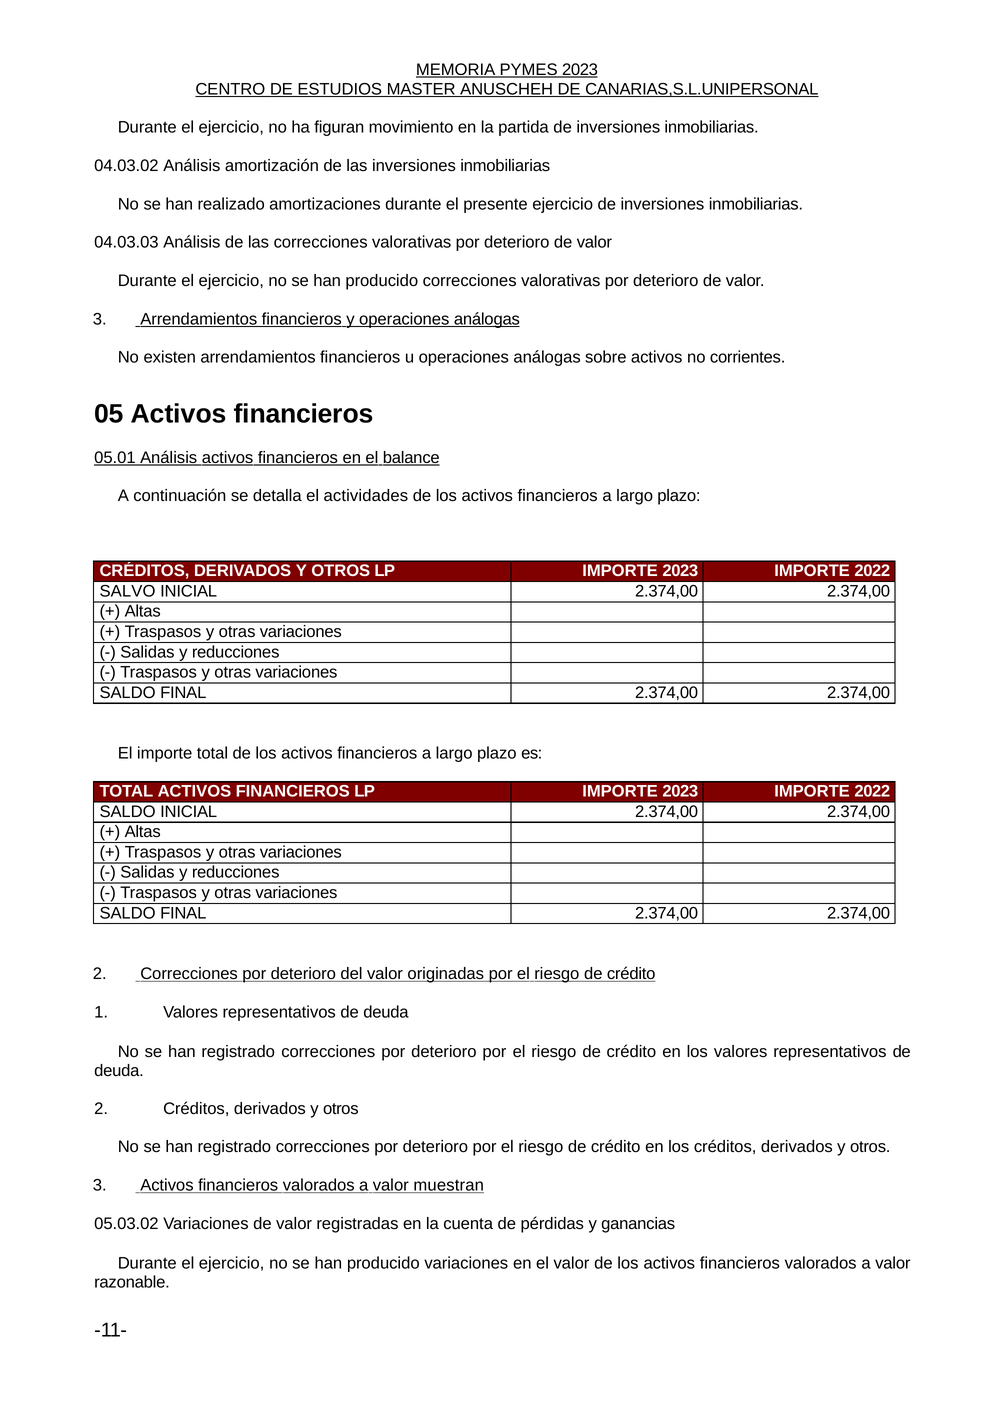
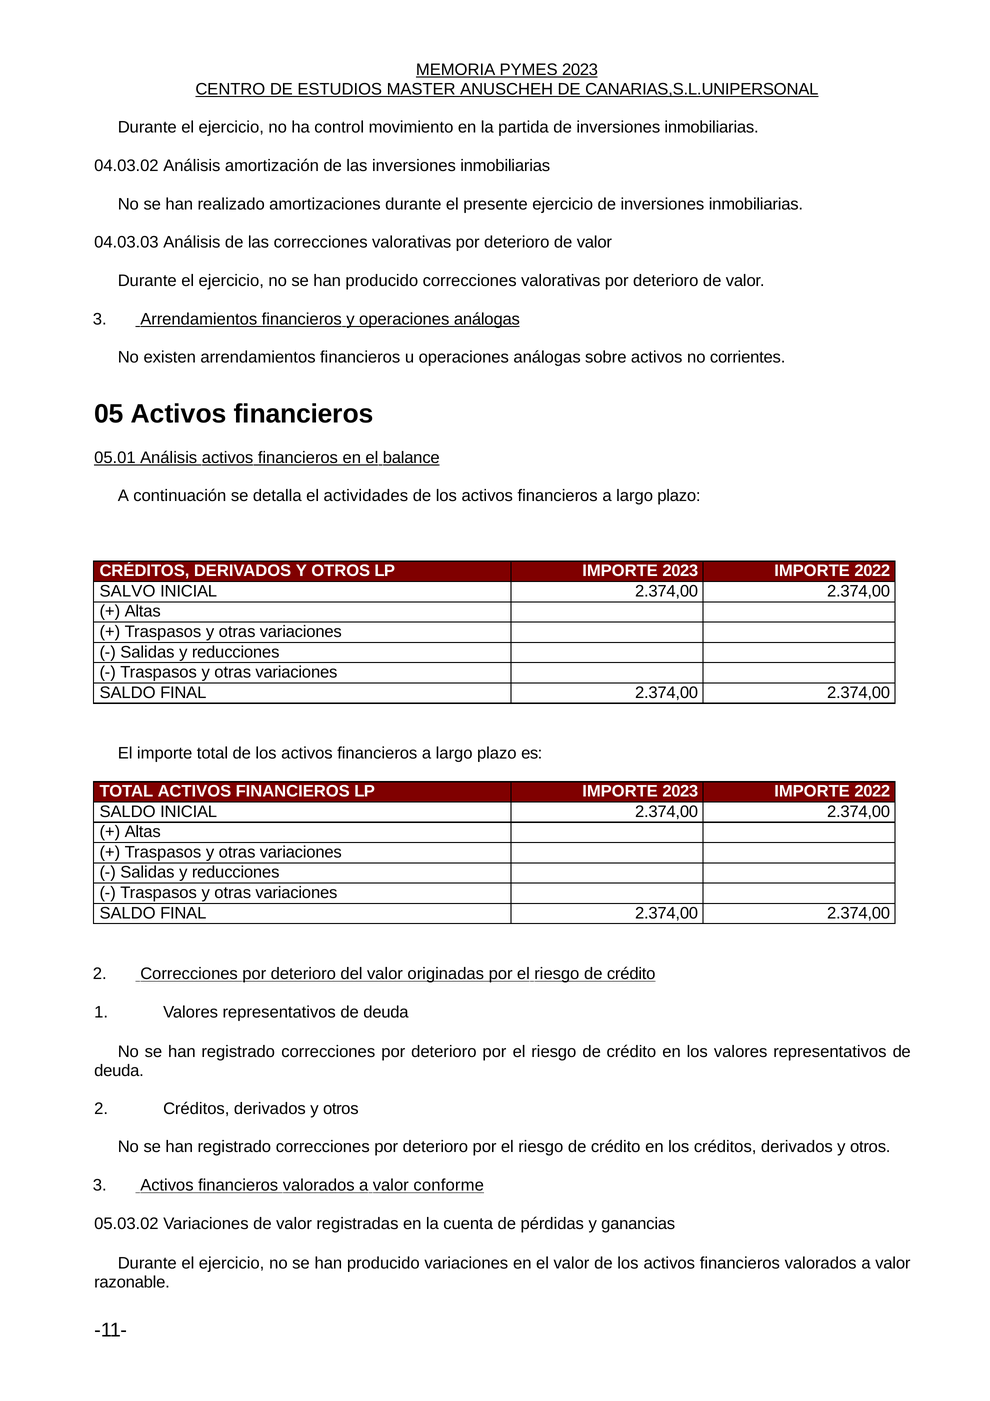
figuran: figuran -> control (339, 127)
muestran: muestran -> conforme (449, 1185)
